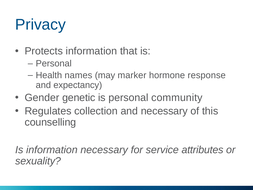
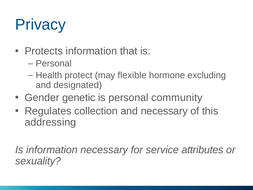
names: names -> protect (78, 75)
marker: marker -> flexible (132, 75)
response: response -> excluding (207, 75)
expectancy: expectancy -> designated (78, 85)
counselling: counselling -> addressing (50, 122)
